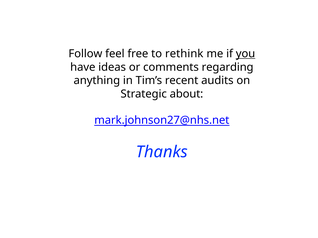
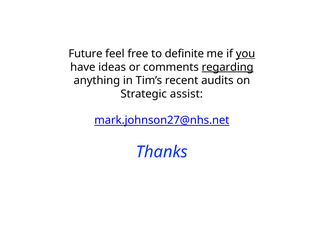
Follow: Follow -> Future (85, 54)
rethink: rethink -> definite (184, 54)
regarding underline: none -> present (228, 67)
about: about -> assist (186, 94)
